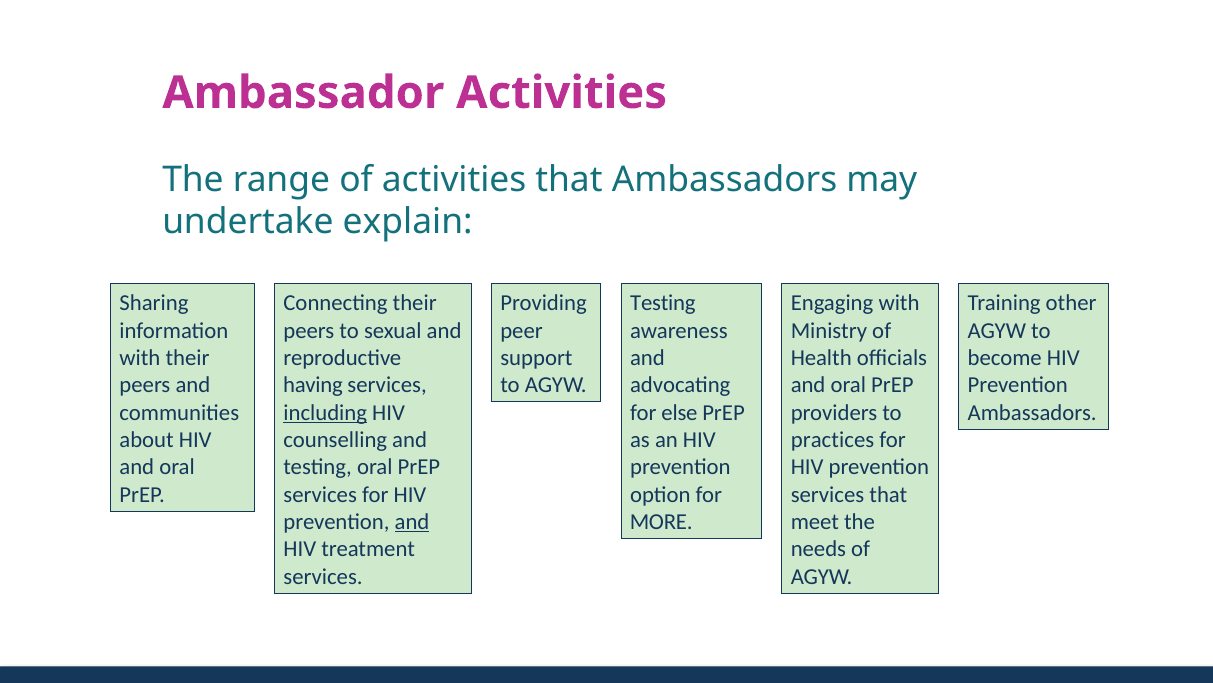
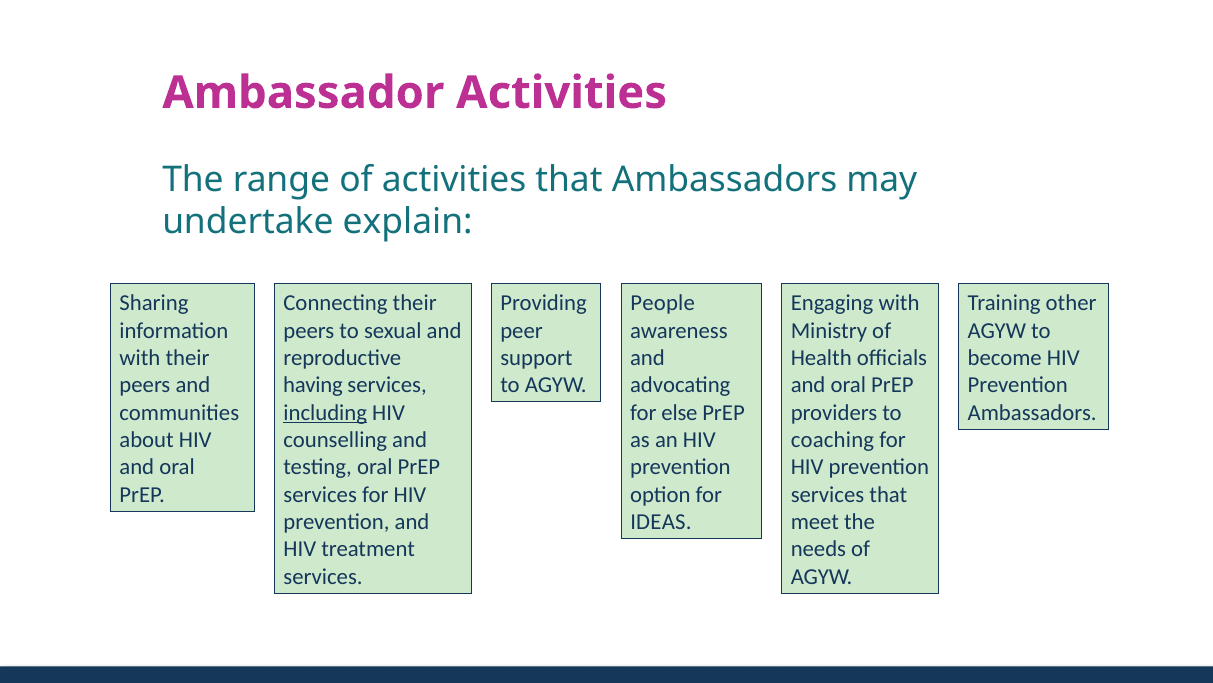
Testing: Testing -> People (663, 303)
practices: practices -> coaching (832, 440)
and underline: present -> none (412, 521)
MORE: MORE -> IDEAS (661, 521)
